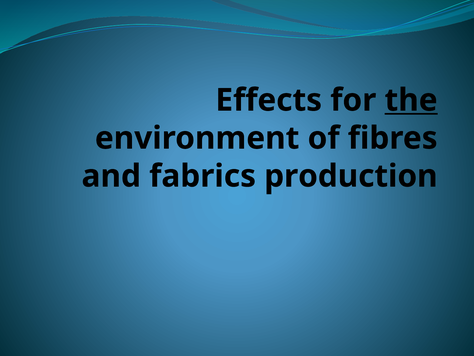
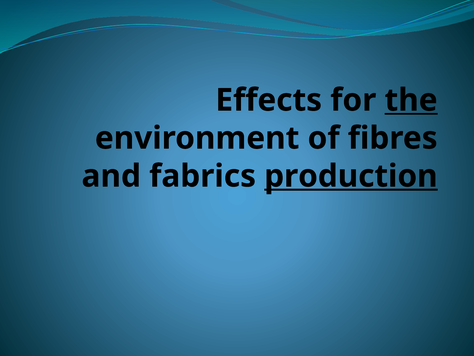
production underline: none -> present (351, 176)
